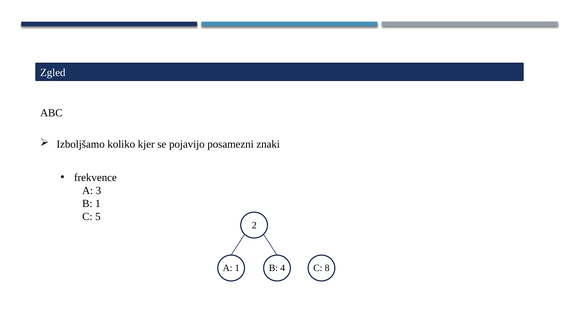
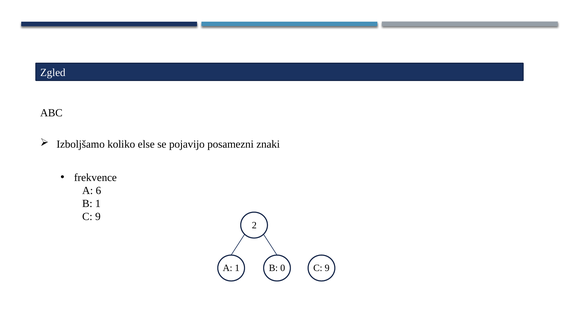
kjer: kjer -> else (146, 144)
3: 3 -> 6 (98, 190)
5: 5 -> 9 (98, 216)
4: 4 -> 0 (283, 268)
8: 8 -> 9 (327, 268)
